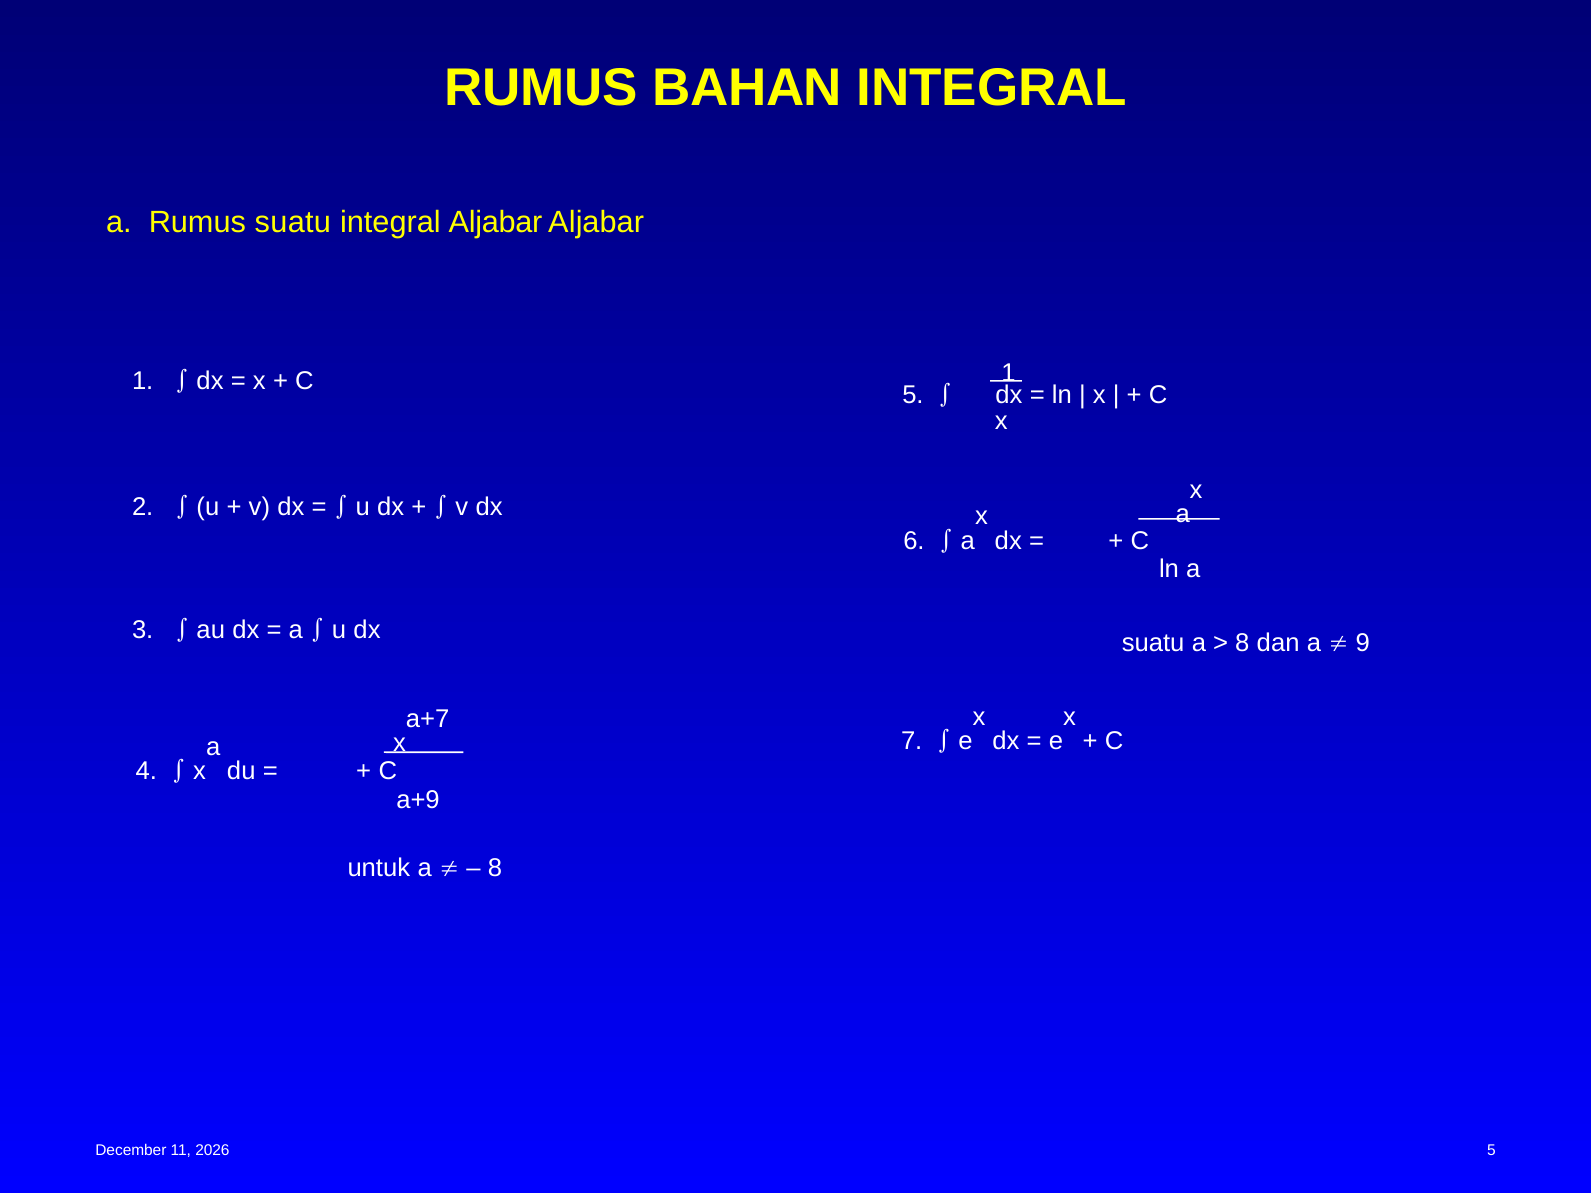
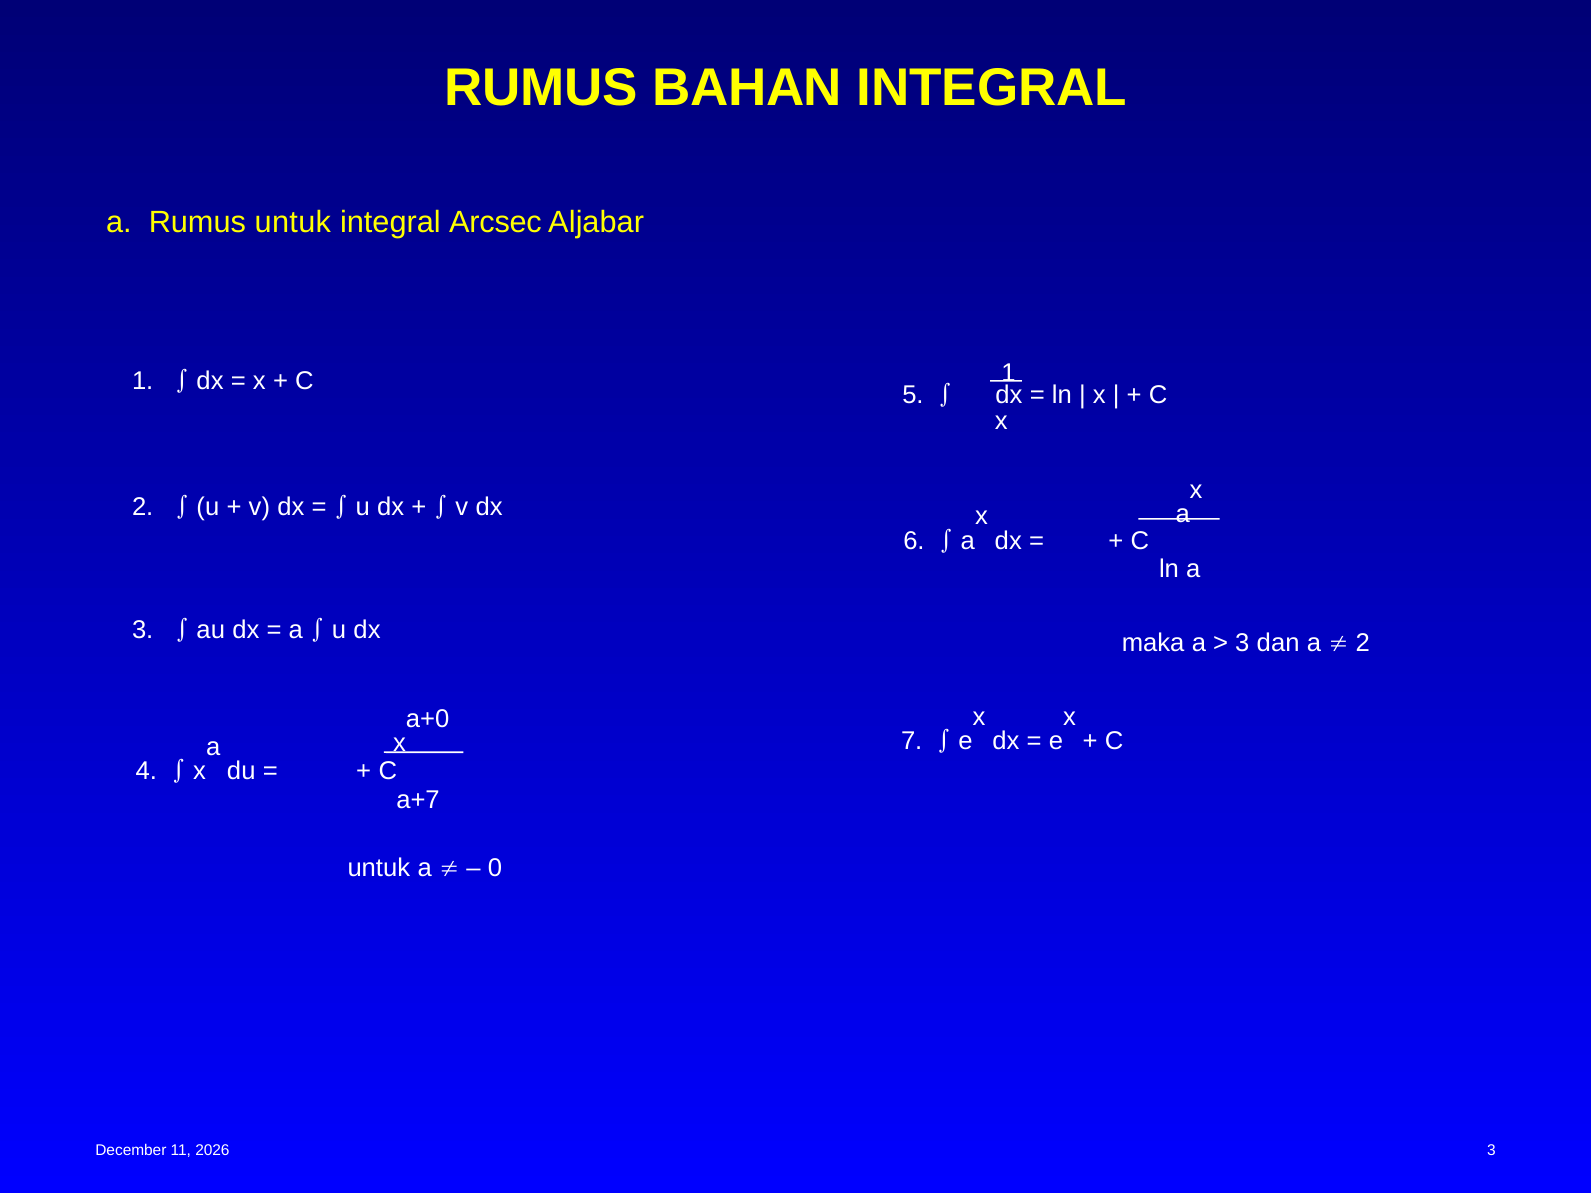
Rumus suatu: suatu -> untuk (293, 222)
integral Aljabar: Aljabar -> Arcsec (496, 222)
suatu: suatu -> maka (1153, 643)
8: 8 -> 3 (1242, 643)
9: 9 -> 2 (1363, 643)
a+7: a+7 -> a+0 (428, 719)
a+9: a+9 -> a+7 (418, 800)
8: 8 -> 0 (495, 869)
5: 5 -> 3 (1491, 1151)
